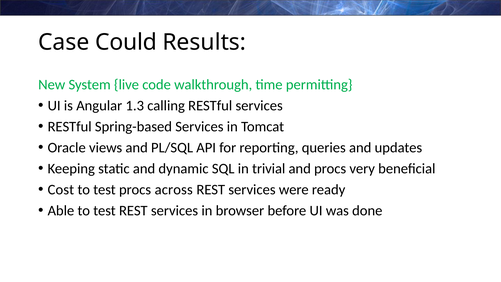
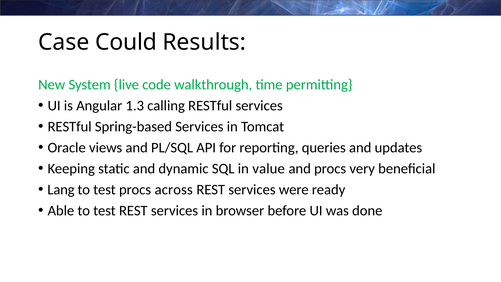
trivial: trivial -> value (269, 169)
Cost: Cost -> Lang (61, 190)
